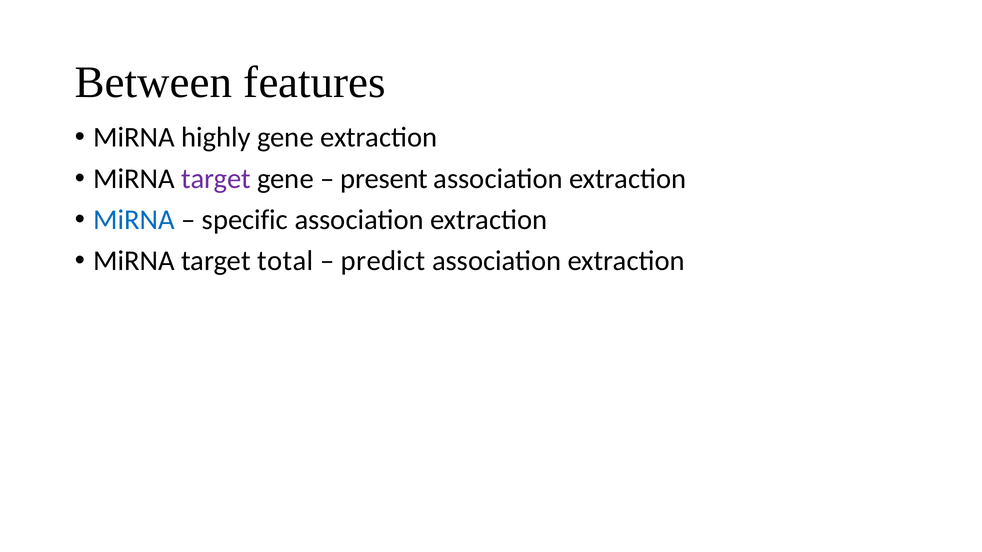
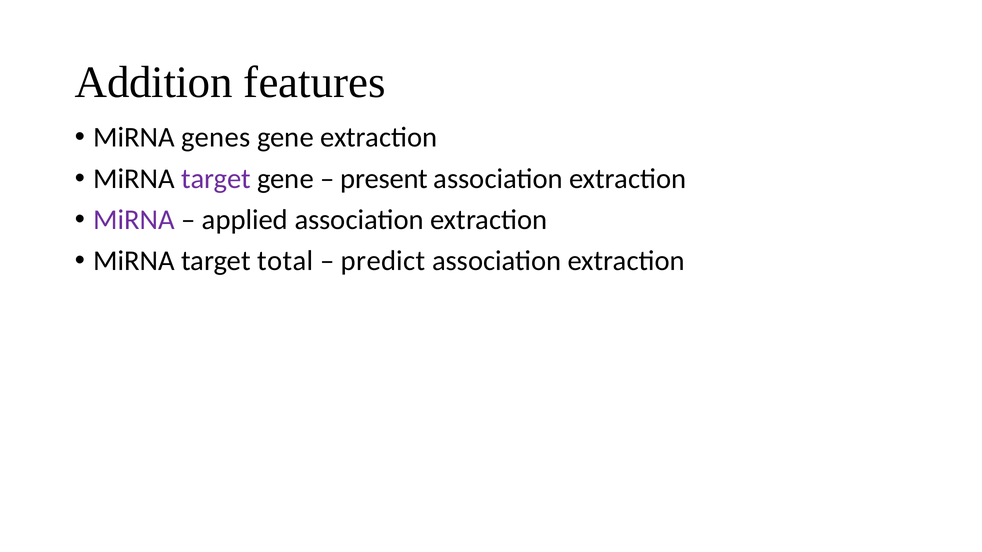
Between: Between -> Addition (154, 82)
highly: highly -> genes (216, 138)
MiRNA colour: blue -> purple (134, 220)
specific: specific -> applied (245, 220)
